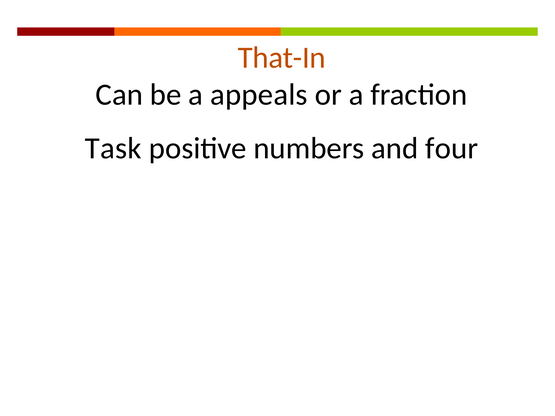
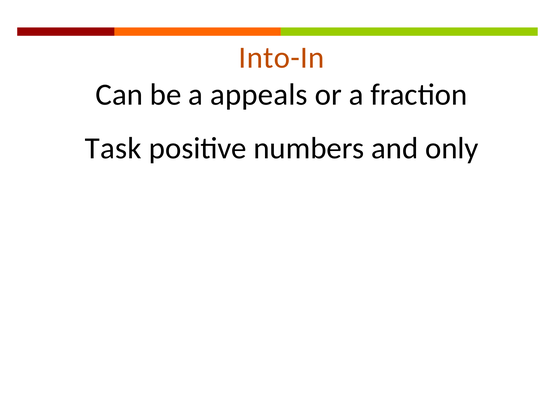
That-In: That-In -> Into-In (281, 58)
four: four -> only (452, 148)
